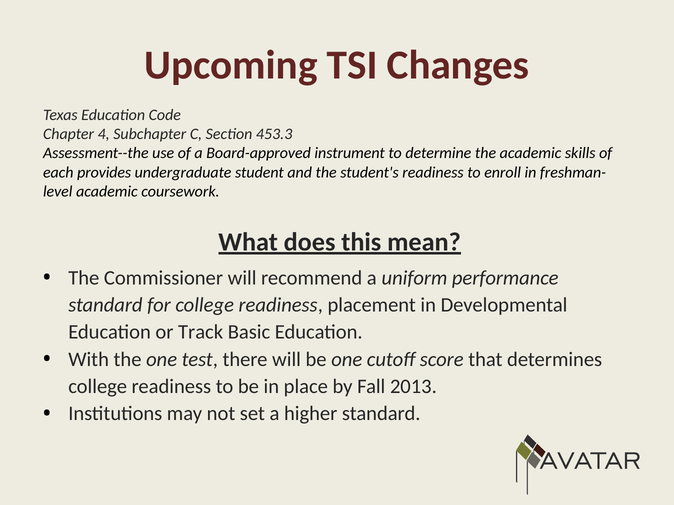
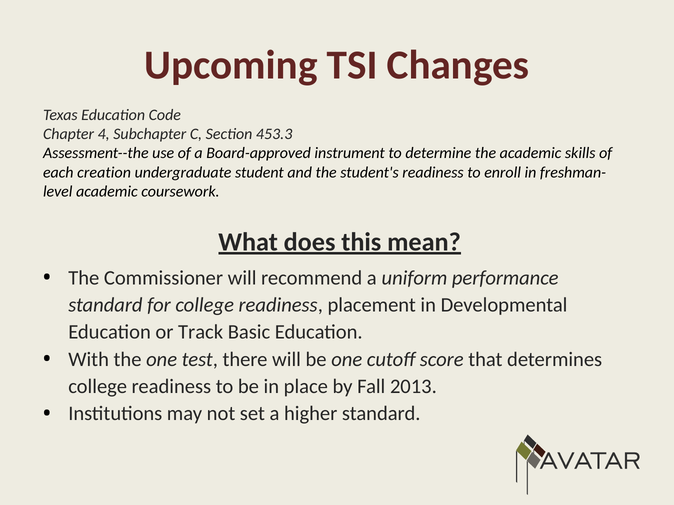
provides: provides -> creation (104, 172)
